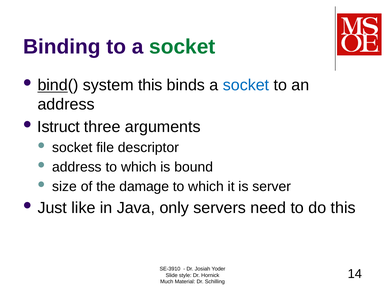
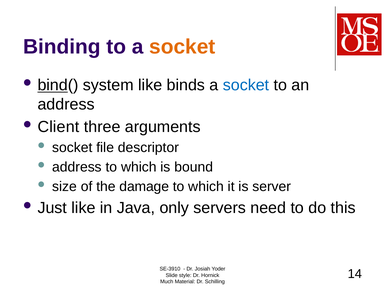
socket colour: green -> orange (182, 47)
system this: this -> like (150, 85)
Istruct: Istruct -> Client (58, 127)
